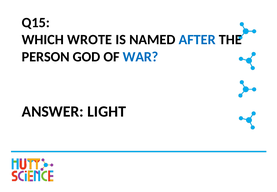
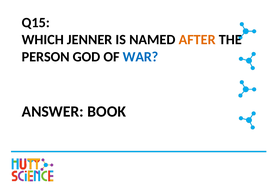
WROTE: WROTE -> JENNER (90, 40)
AFTER colour: blue -> orange (197, 40)
LIGHT: LIGHT -> BOOK (107, 111)
